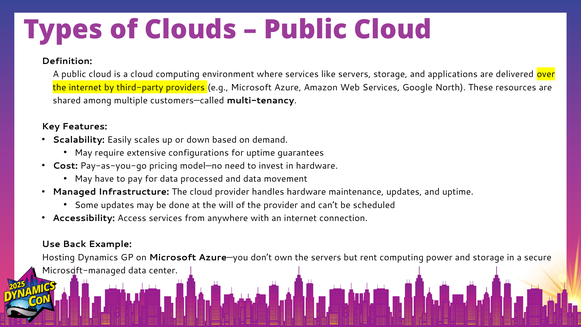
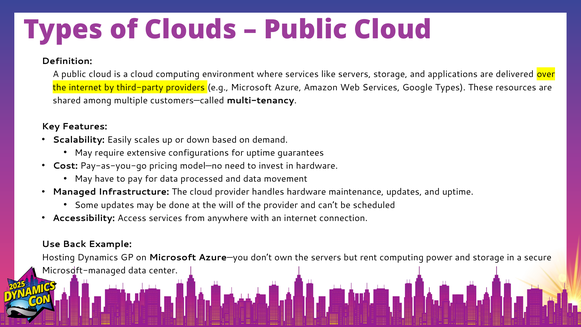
Google North: North -> Types (450, 87)
